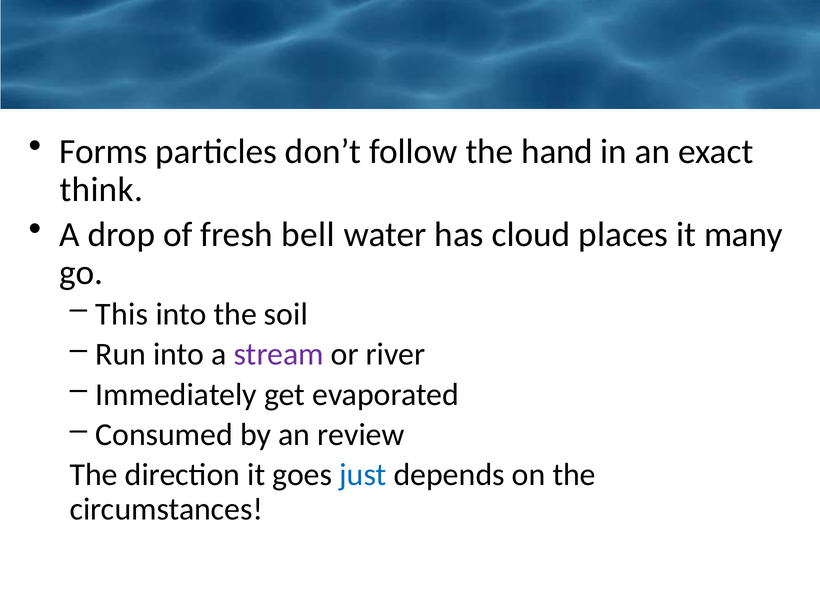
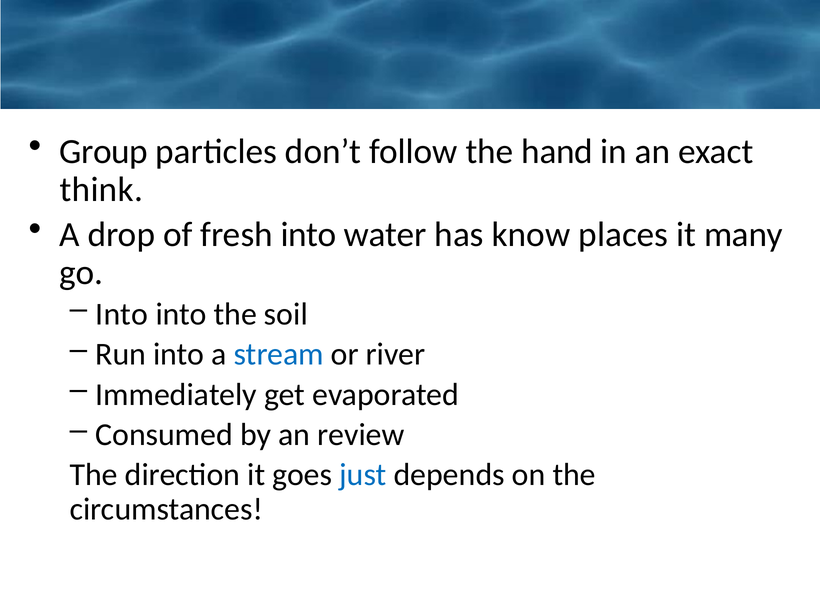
Forms: Forms -> Group (104, 152)
fresh bell: bell -> into (308, 234)
cloud: cloud -> know (531, 234)
This: This -> Into (122, 314)
stream colour: purple -> blue (279, 354)
